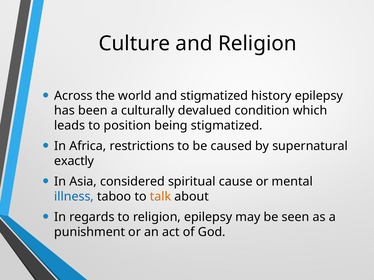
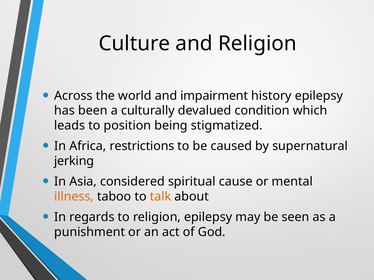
and stigmatized: stigmatized -> impairment (214, 96)
exactly: exactly -> jerking (74, 161)
illness colour: blue -> orange (74, 197)
